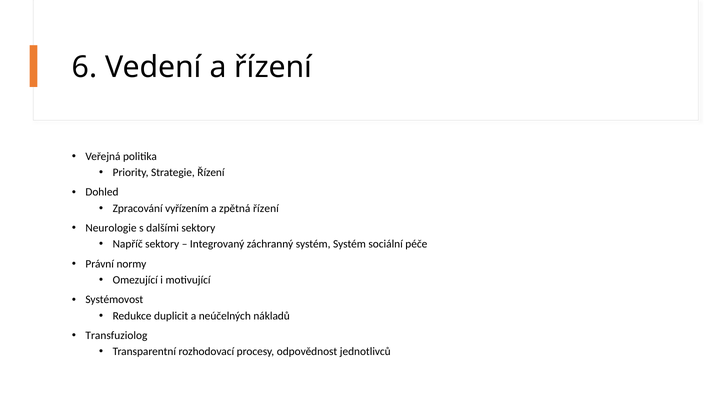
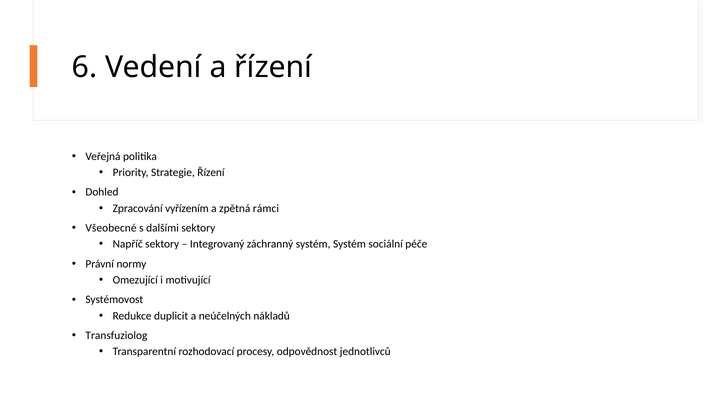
zpětná řízení: řízení -> rámci (266, 208)
Neurologie: Neurologie -> Všeobecné (111, 228)
